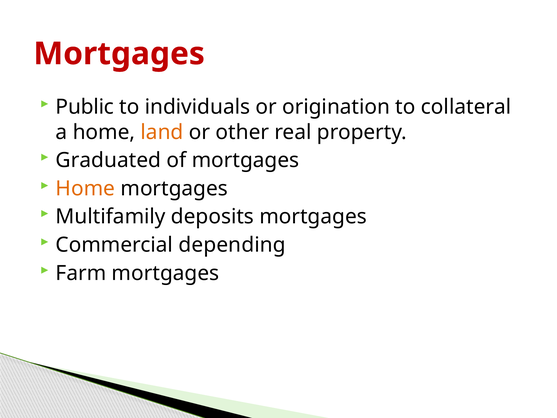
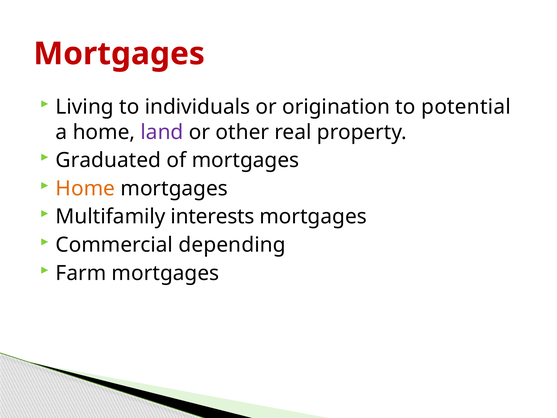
Public: Public -> Living (85, 107)
collateral: collateral -> potential (466, 107)
land colour: orange -> purple (162, 132)
deposits: deposits -> interests (213, 217)
